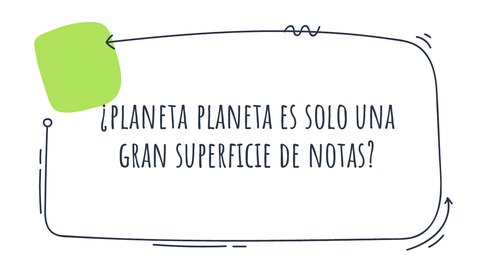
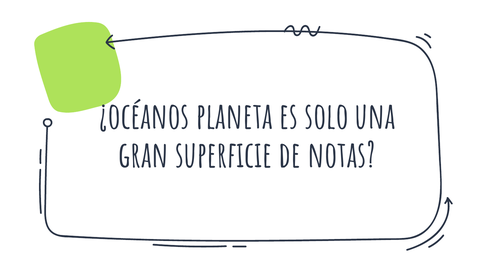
¿planeta: ¿planeta -> ¿océanos (144, 117)
